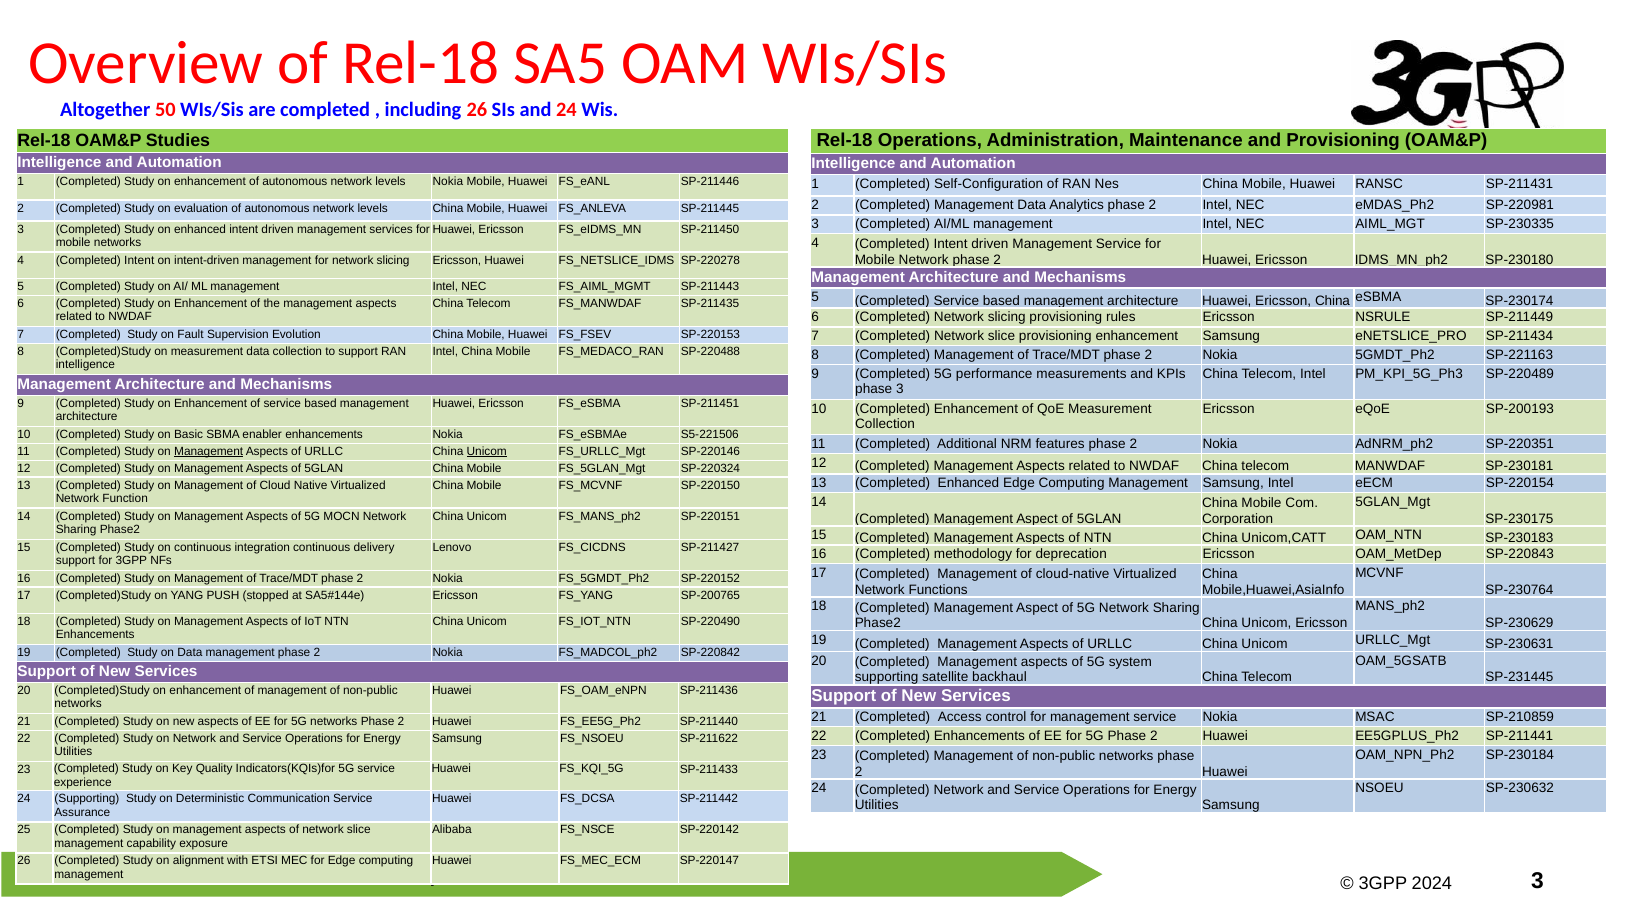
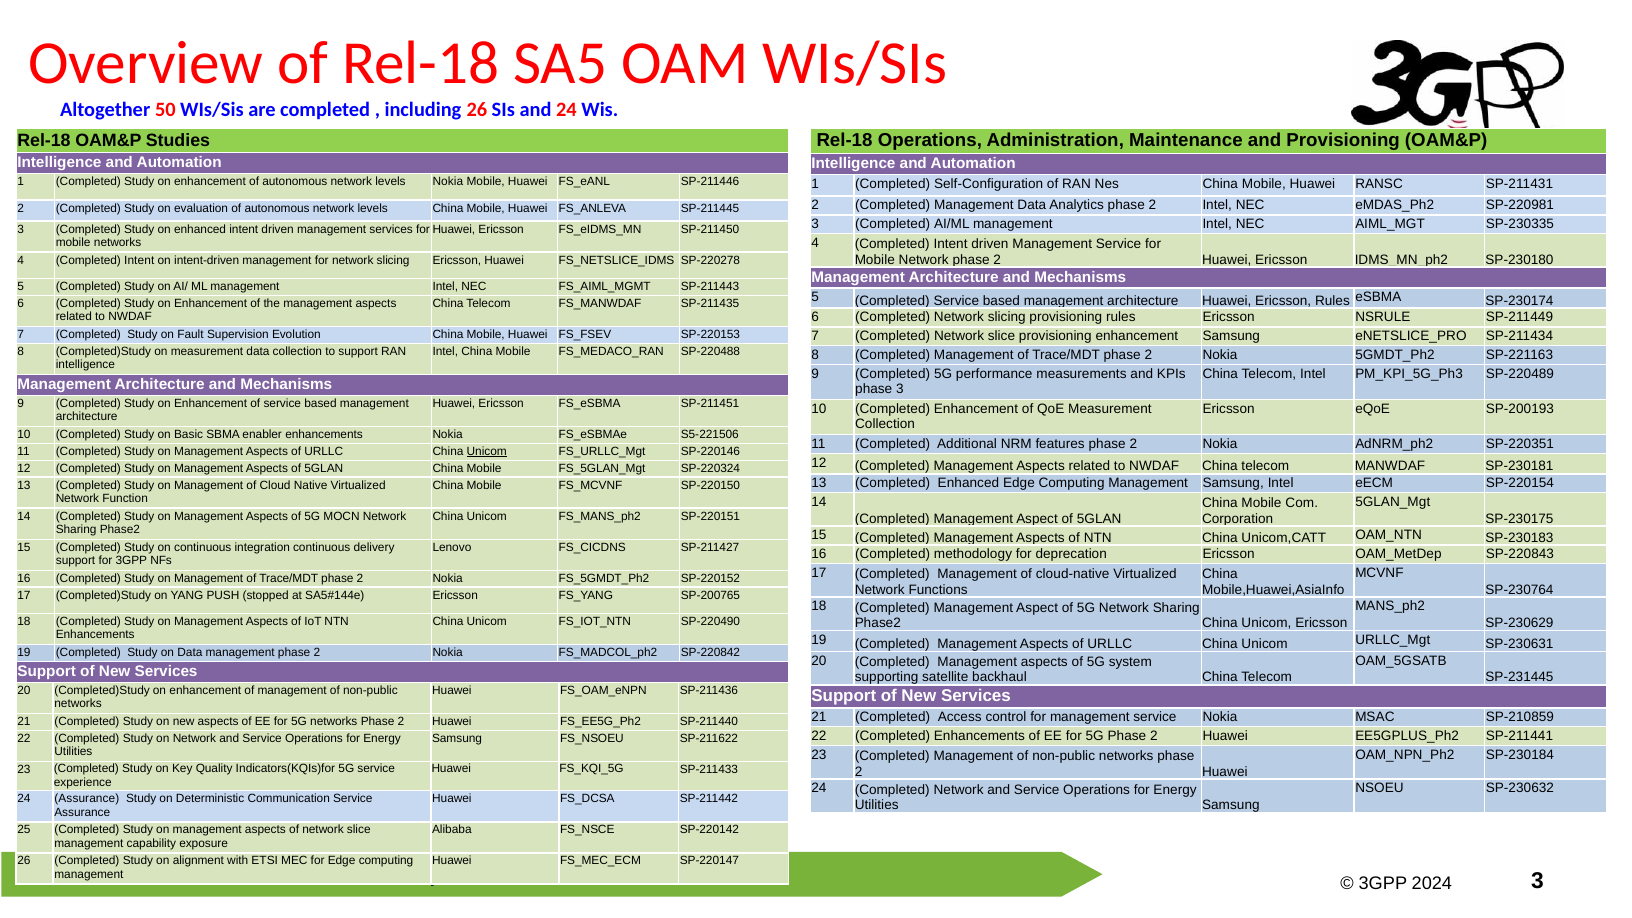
Ericsson China: China -> Rules (1332, 301)
Management underline: present -> none (209, 452)
24 Supporting: Supporting -> Assurance (87, 799)
